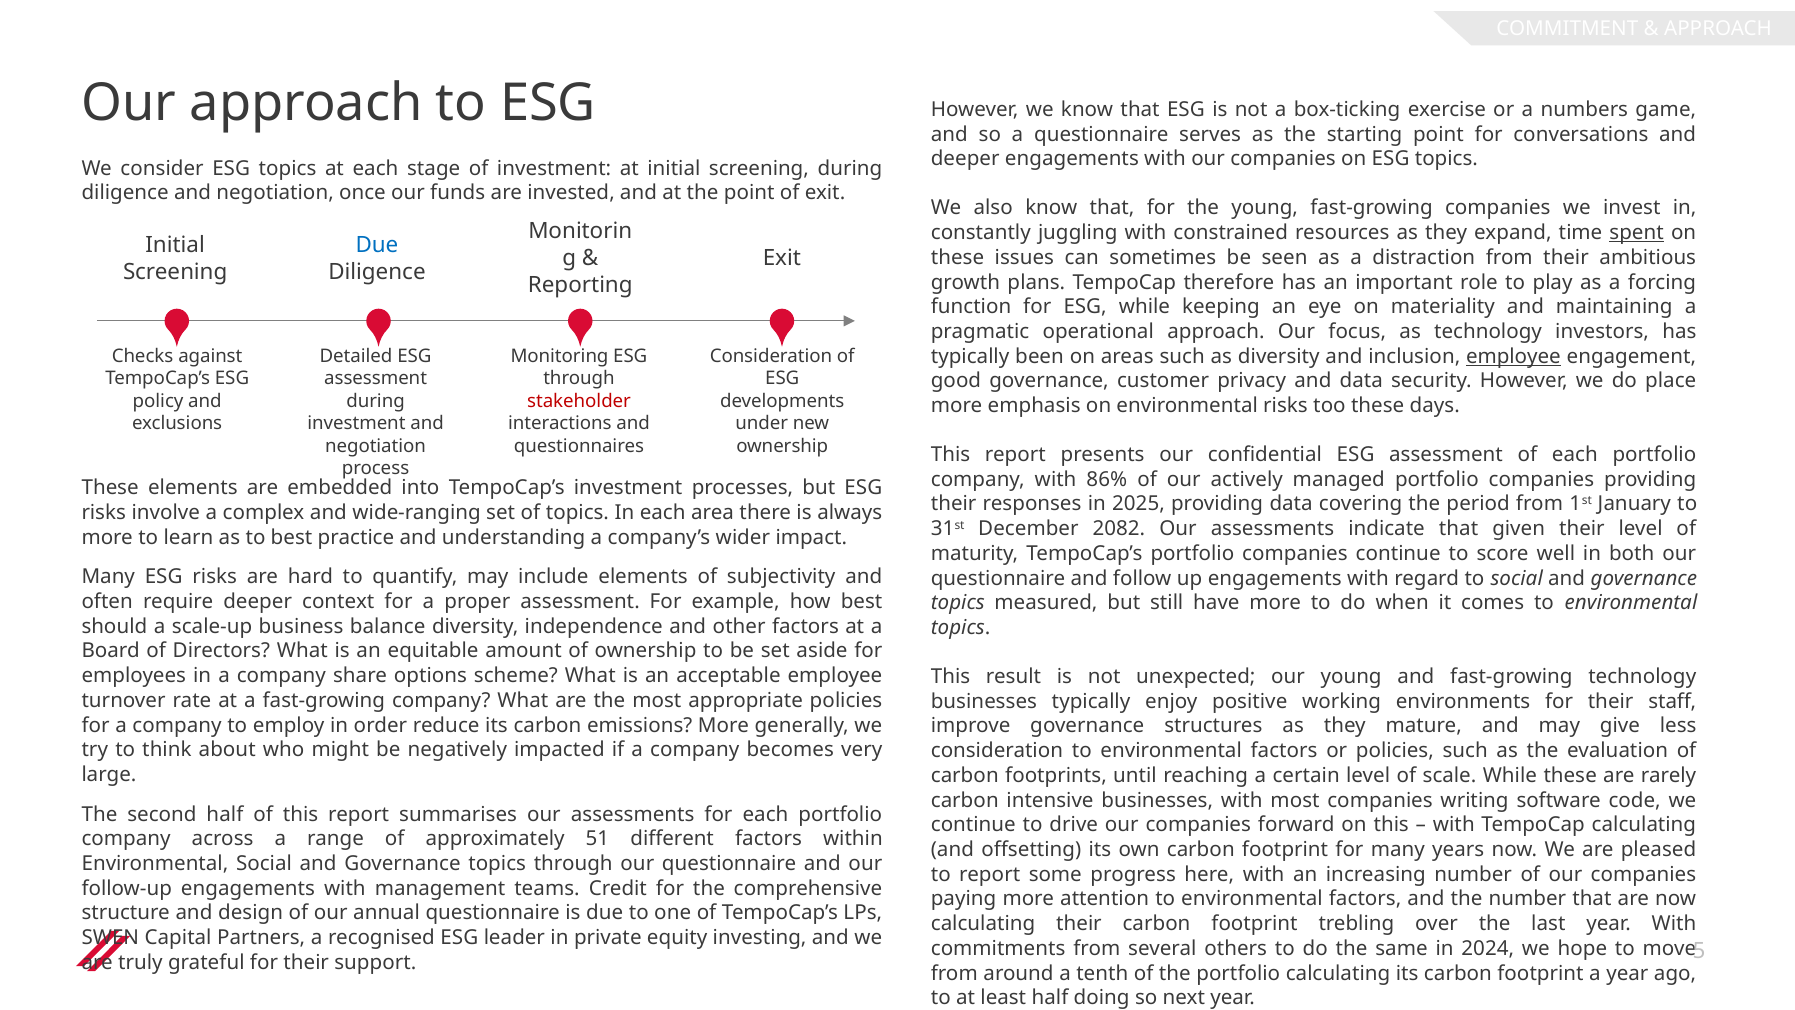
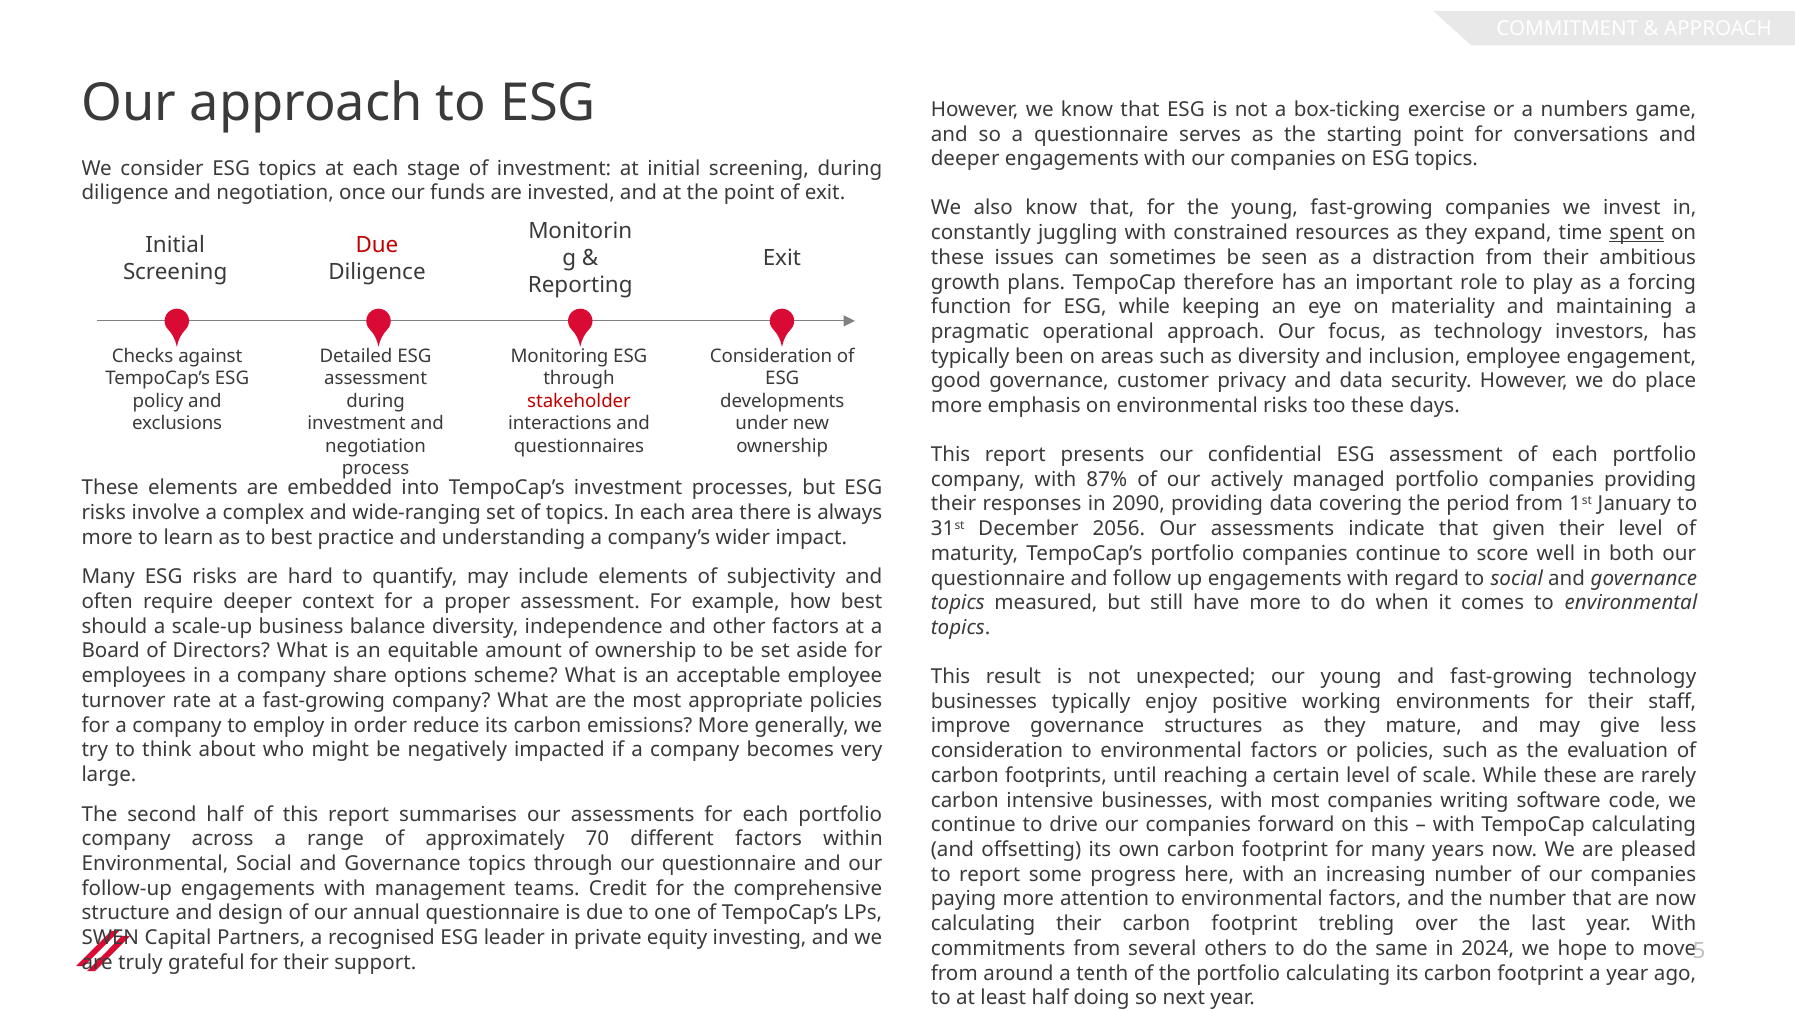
Due colour: blue -> red (377, 245)
employee underline: present -> none (1513, 356)
86%: 86% -> 87% (1107, 479)
2025: 2025 -> 2090 (1138, 504)
2082: 2082 -> 2056 (1119, 529)
51: 51 -> 70 (597, 839)
